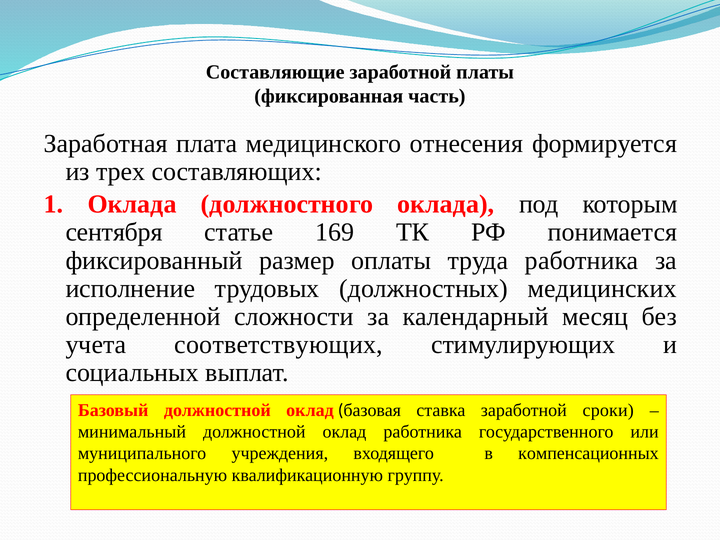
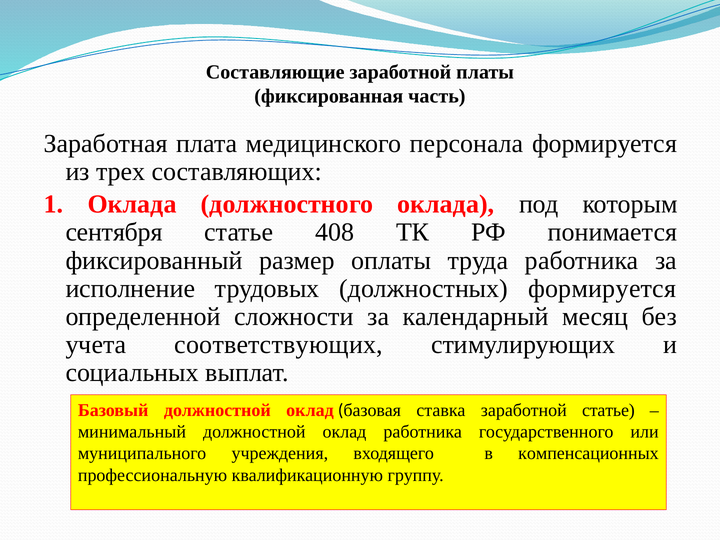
отнесения: отнесения -> персонала (467, 144)
169: 169 -> 408 (335, 232)
должностных медицинских: медицинских -> формируется (602, 288)
заработной сроки: сроки -> статье (608, 410)
